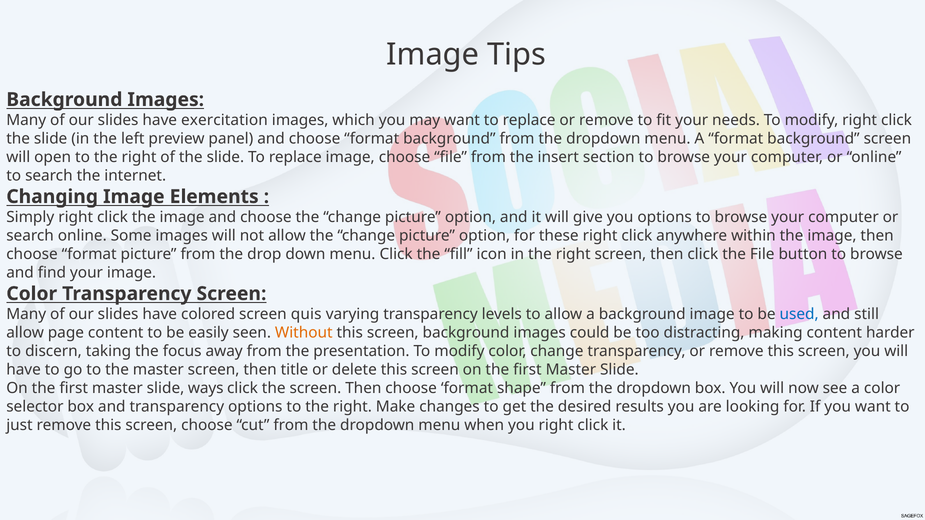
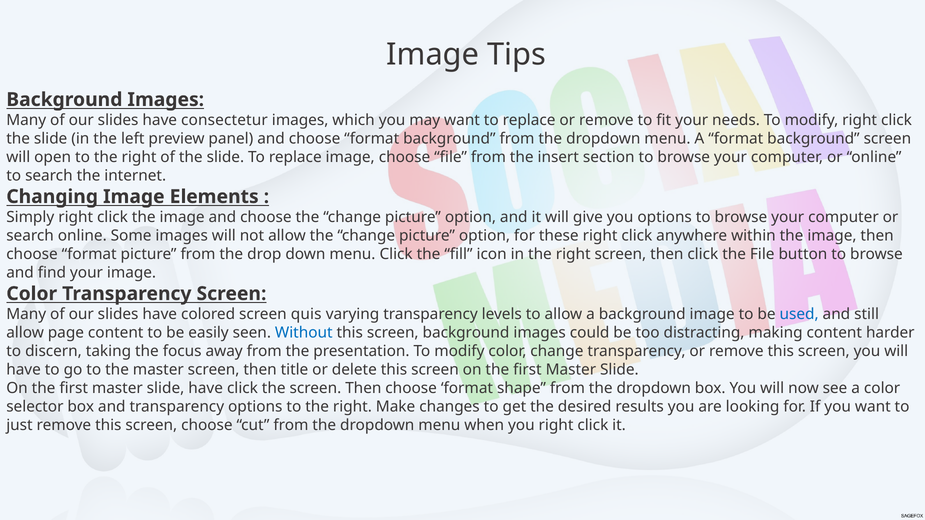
exercitation: exercitation -> consectetur (224, 120)
Without colour: orange -> blue (304, 333)
slide ways: ways -> have (206, 388)
